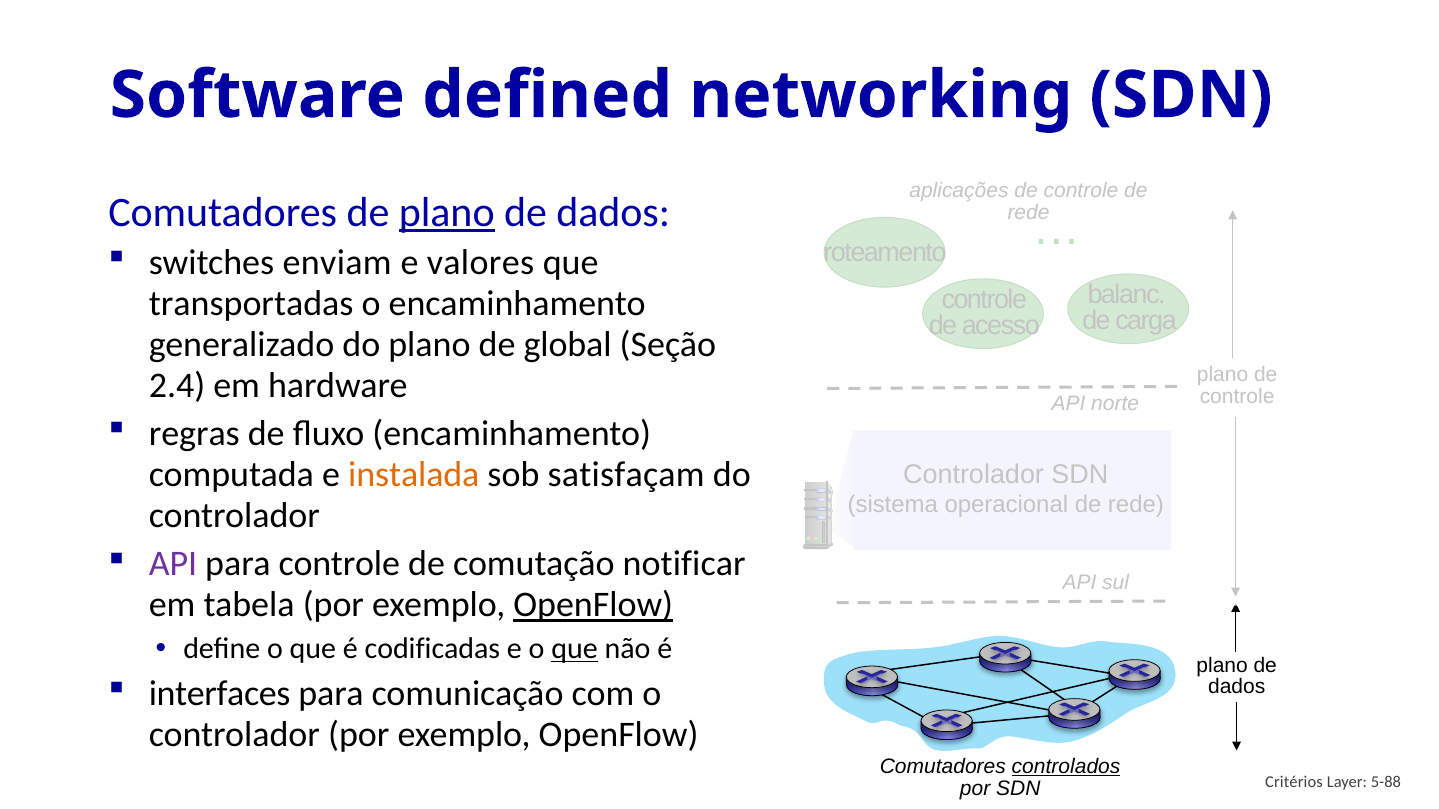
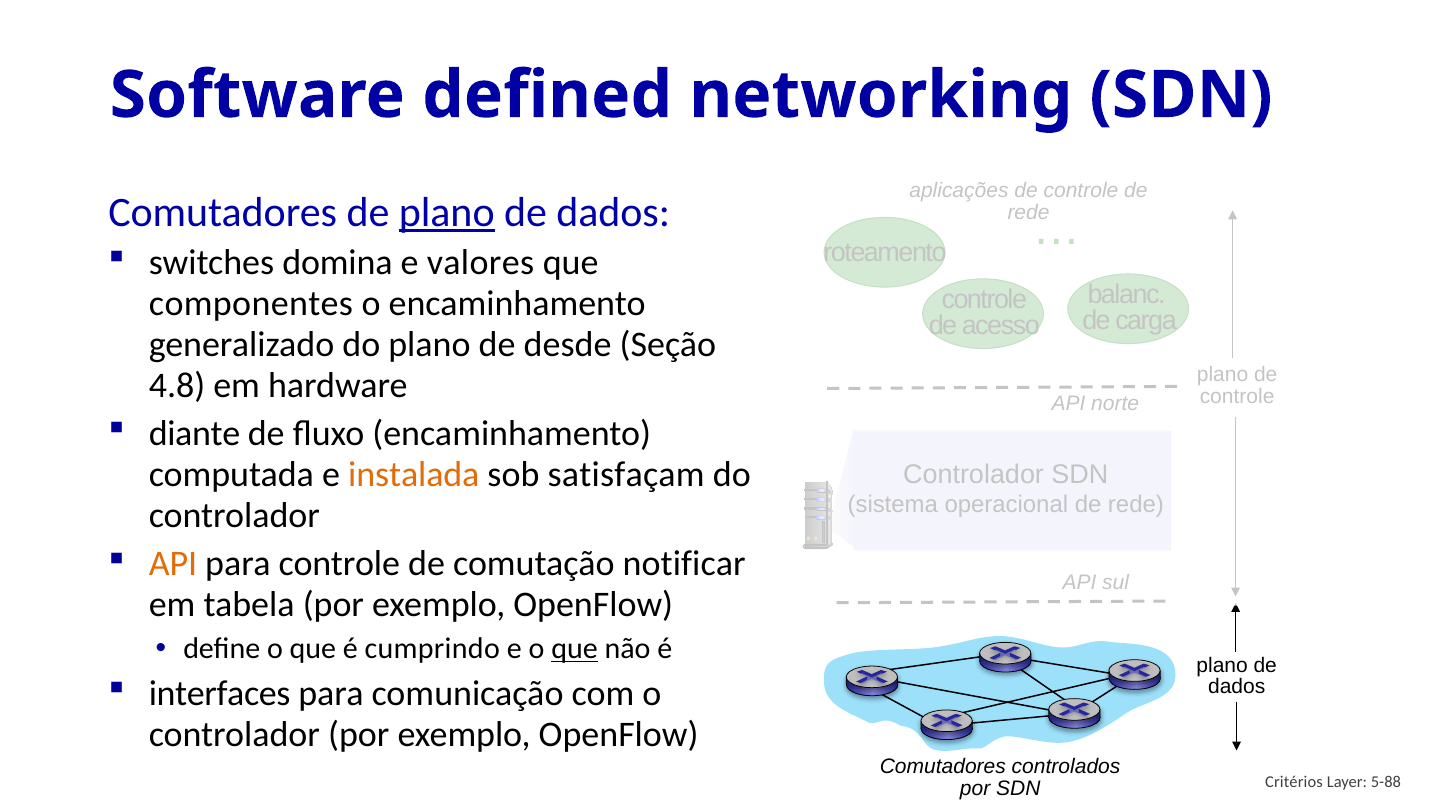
enviam: enviam -> domina (337, 263)
transportadas: transportadas -> componentes (251, 304)
global: global -> desde (568, 345)
2.4: 2.4 -> 4.8 (177, 386)
regras: regras -> diante (194, 434)
API colour: purple -> orange (173, 564)
OpenFlow underline: present -> none (593, 605)
codificadas: codificadas -> cumprindo (432, 649)
controlados underline: present -> none (1066, 767)
